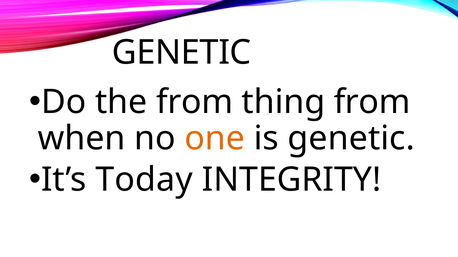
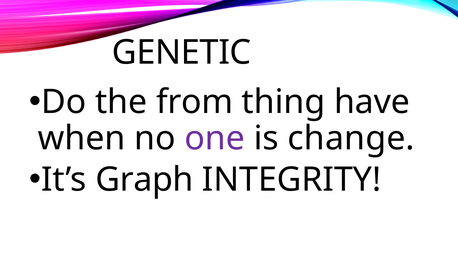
thing from: from -> have (372, 102)
one colour: orange -> purple (215, 139)
is genetic: genetic -> change (351, 139)
Today: Today -> Graph (144, 180)
